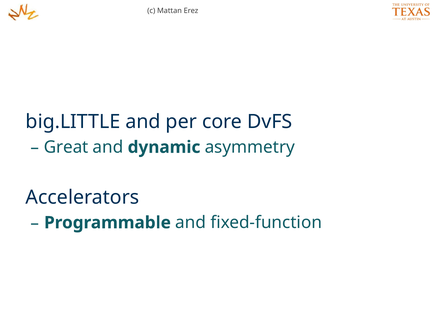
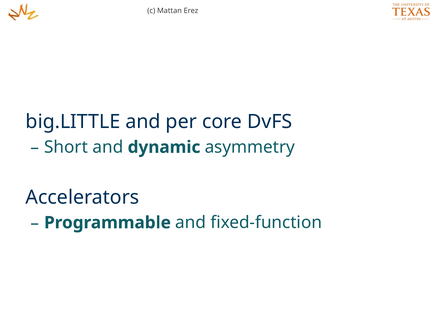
Great: Great -> Short (66, 147)
